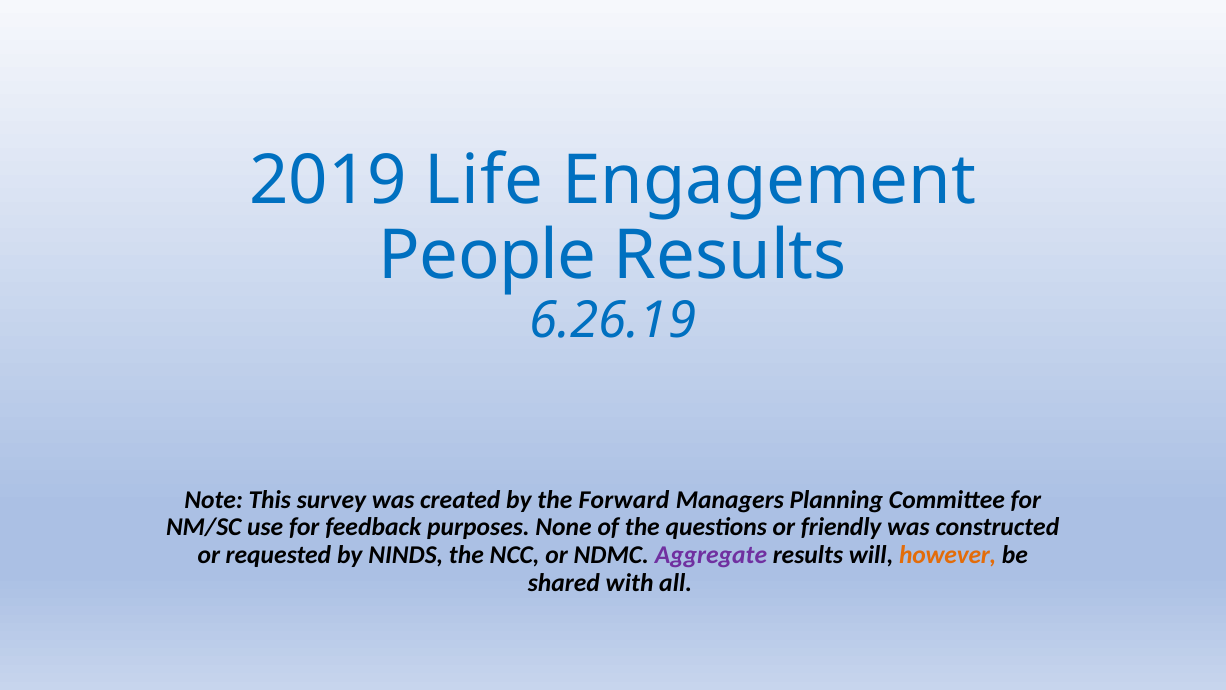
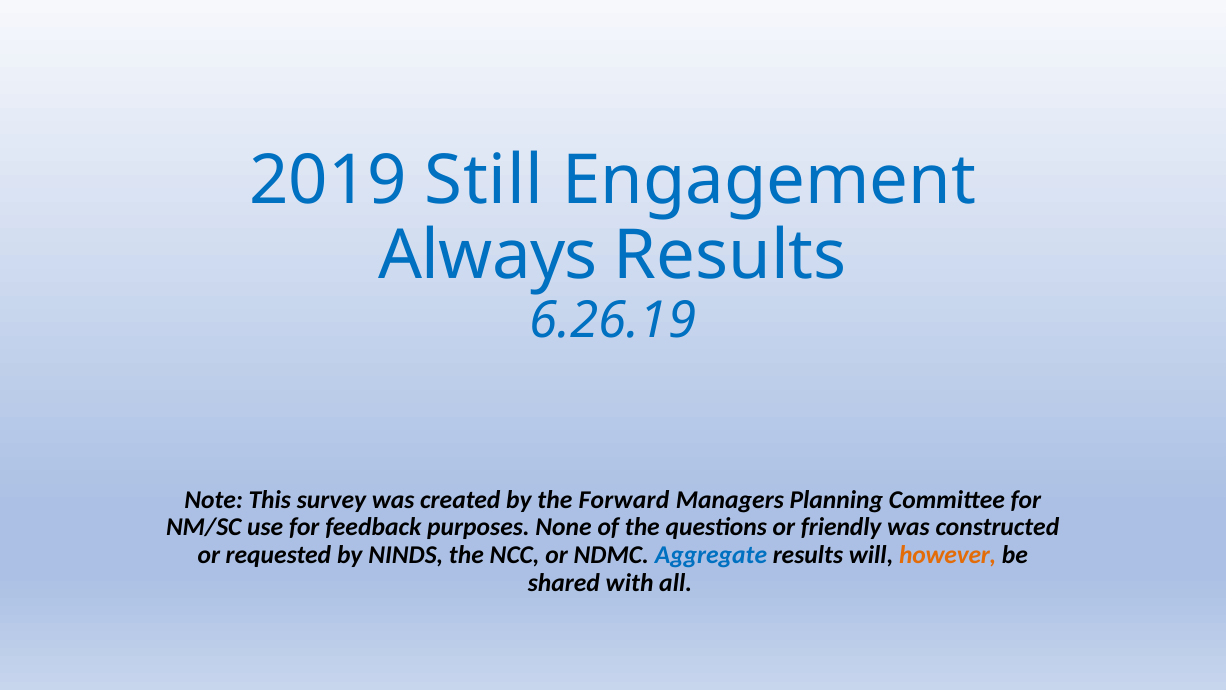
Life: Life -> Still (484, 181)
People: People -> Always (488, 256)
Aggregate colour: purple -> blue (711, 555)
